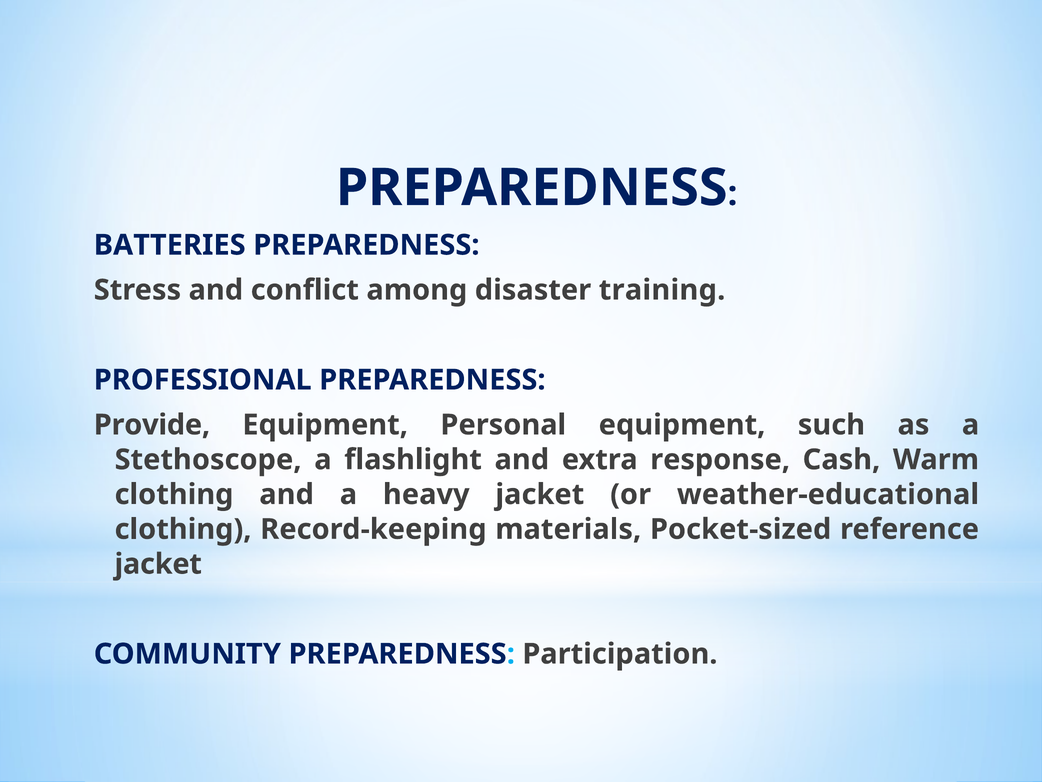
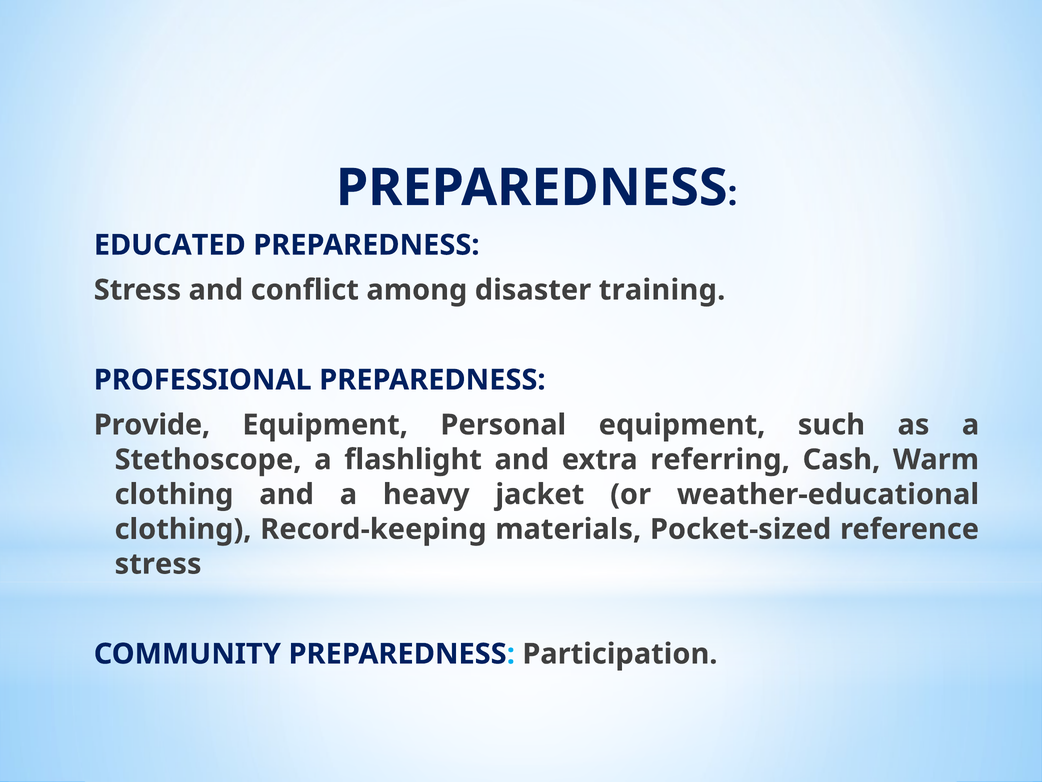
BATTERIES: BATTERIES -> EDUCATED (170, 245)
response: response -> referring (720, 459)
jacket: jacket -> stress (158, 564)
